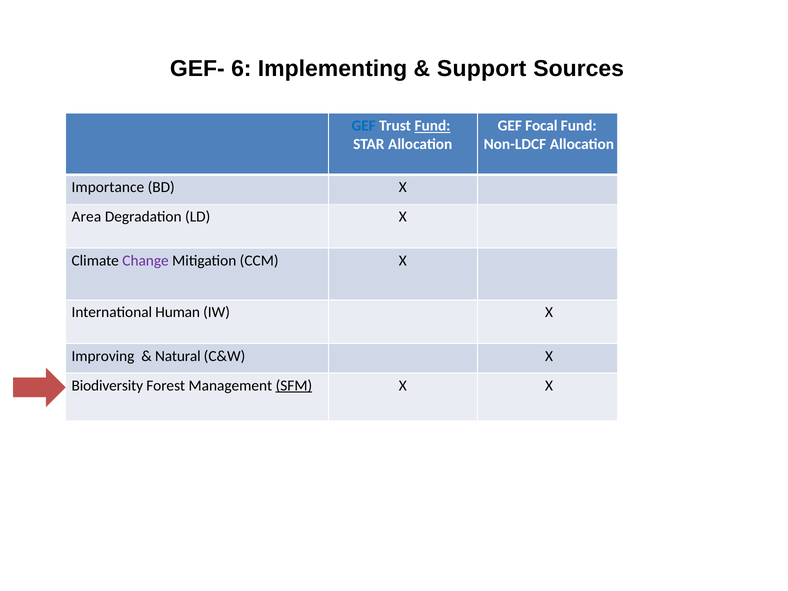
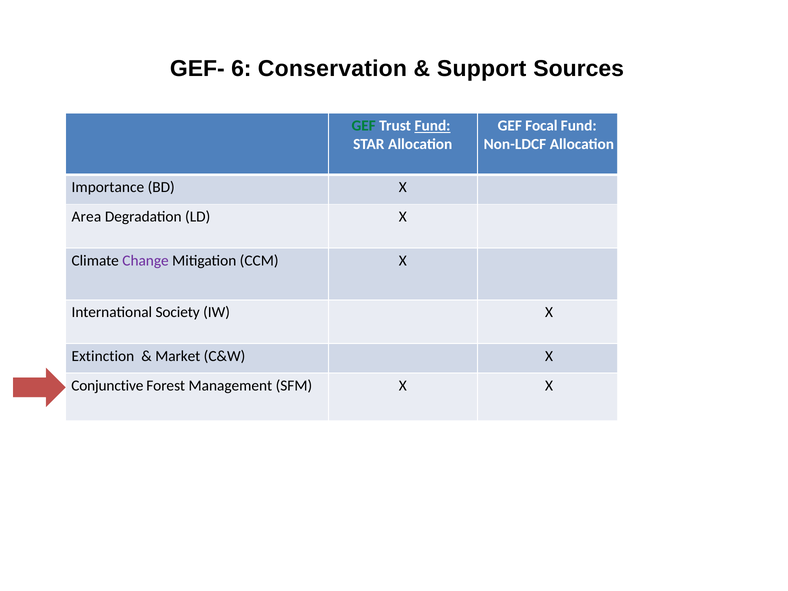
Implementing: Implementing -> Conservation (332, 69)
GEF colour: blue -> green (364, 126)
Human: Human -> Society (178, 312)
Improving: Improving -> Extinction (103, 356)
Natural: Natural -> Market (178, 356)
Biodiversity: Biodiversity -> Conjunctive (107, 386)
SFM underline: present -> none (294, 386)
